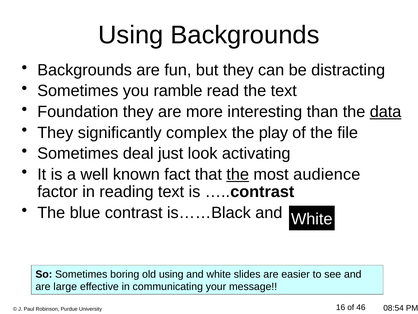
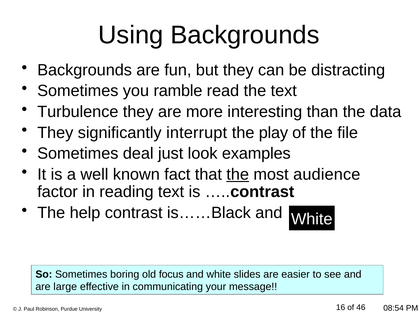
Foundation: Foundation -> Turbulence (78, 112)
data underline: present -> none (386, 112)
complex: complex -> interrupt (197, 132)
activating: activating -> examples (256, 153)
blue: blue -> help (85, 212)
old using: using -> focus (171, 274)
